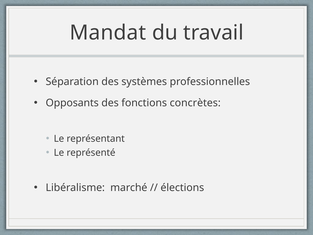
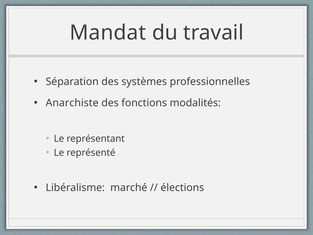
Opposants: Opposants -> Anarchiste (72, 103)
concrètes: concrètes -> modalités (195, 103)
